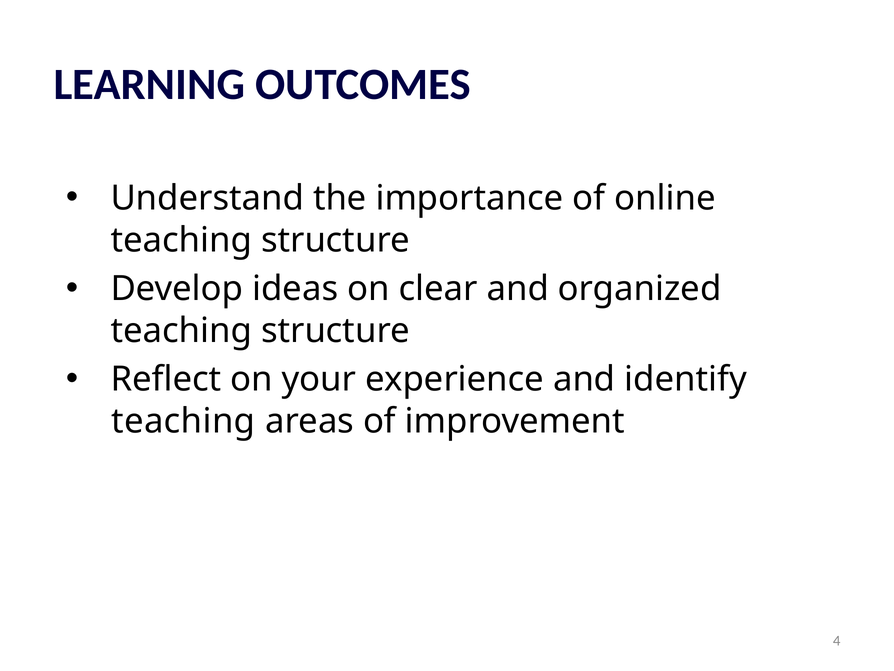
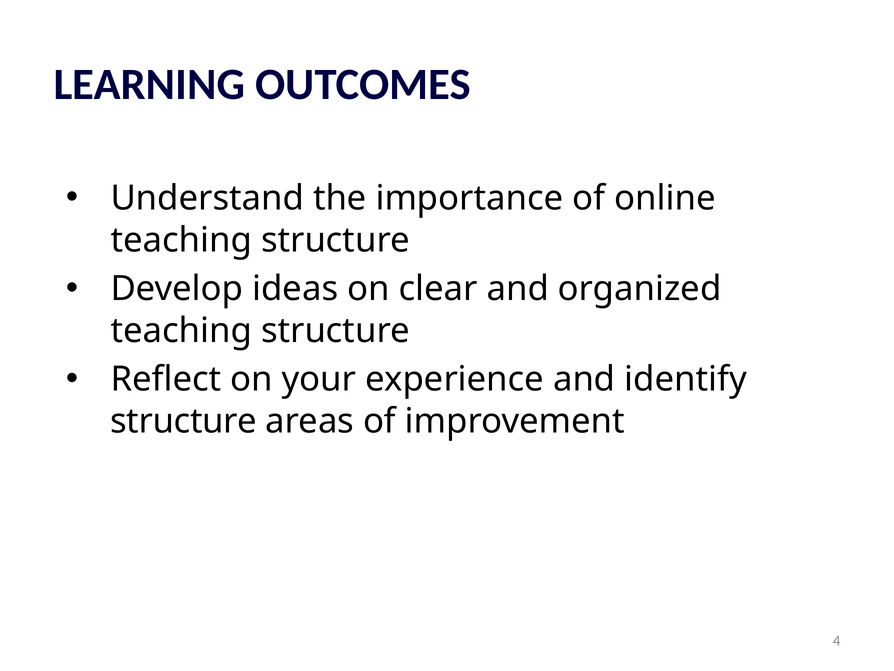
teaching: teaching -> structure (184, 421)
